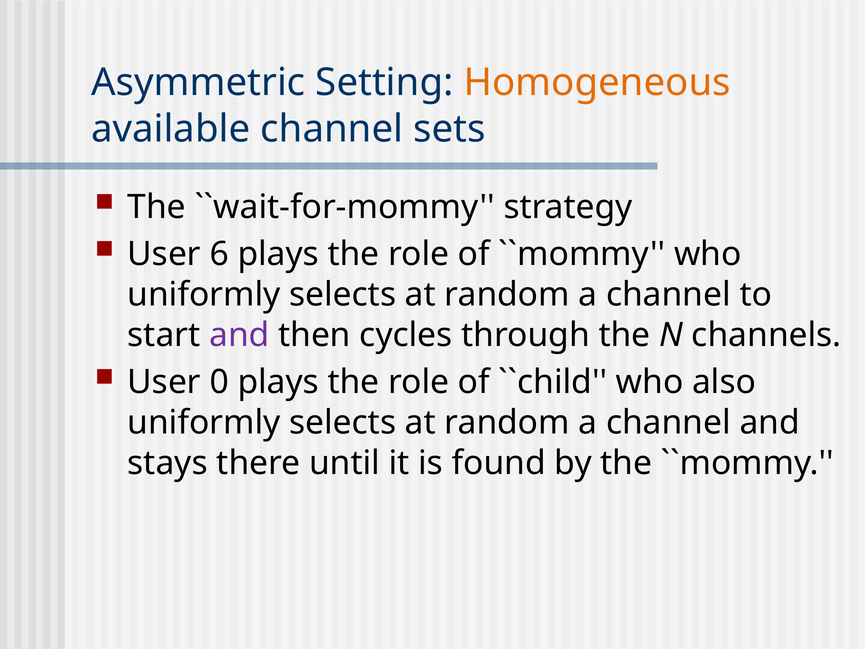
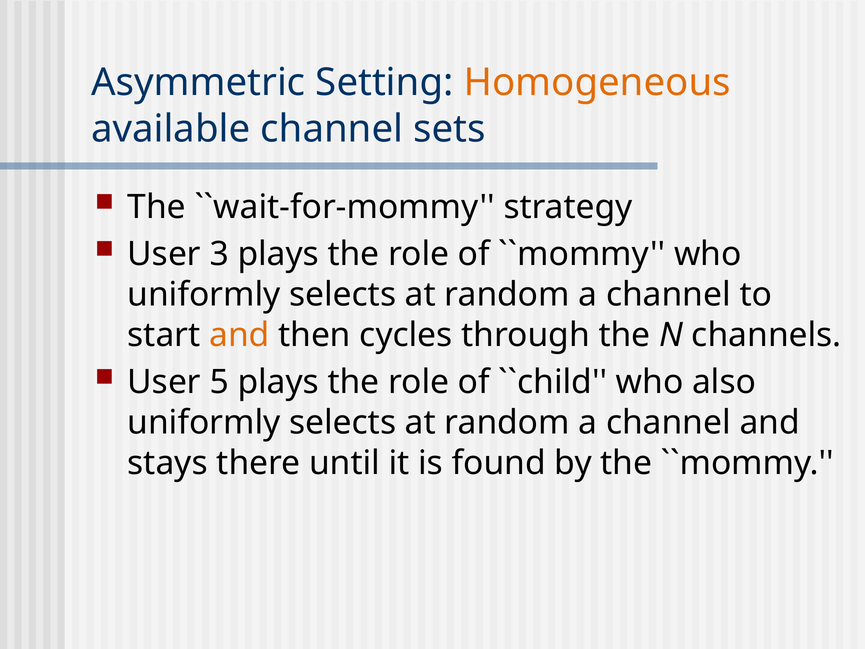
6: 6 -> 3 (219, 254)
and colour: purple -> orange (239, 335)
0: 0 -> 5 (219, 382)
